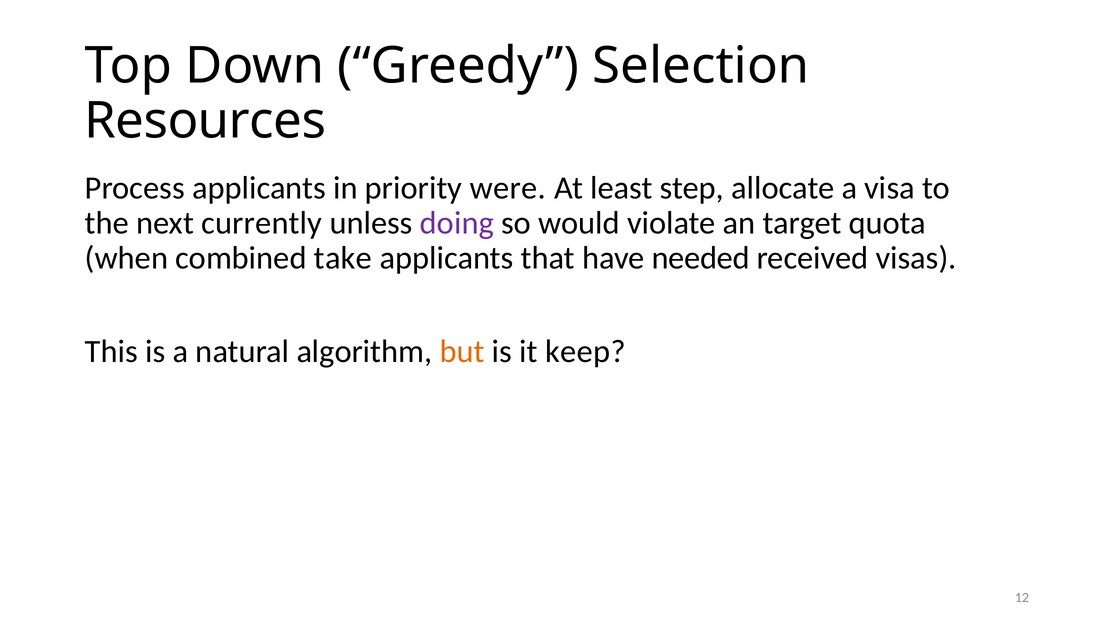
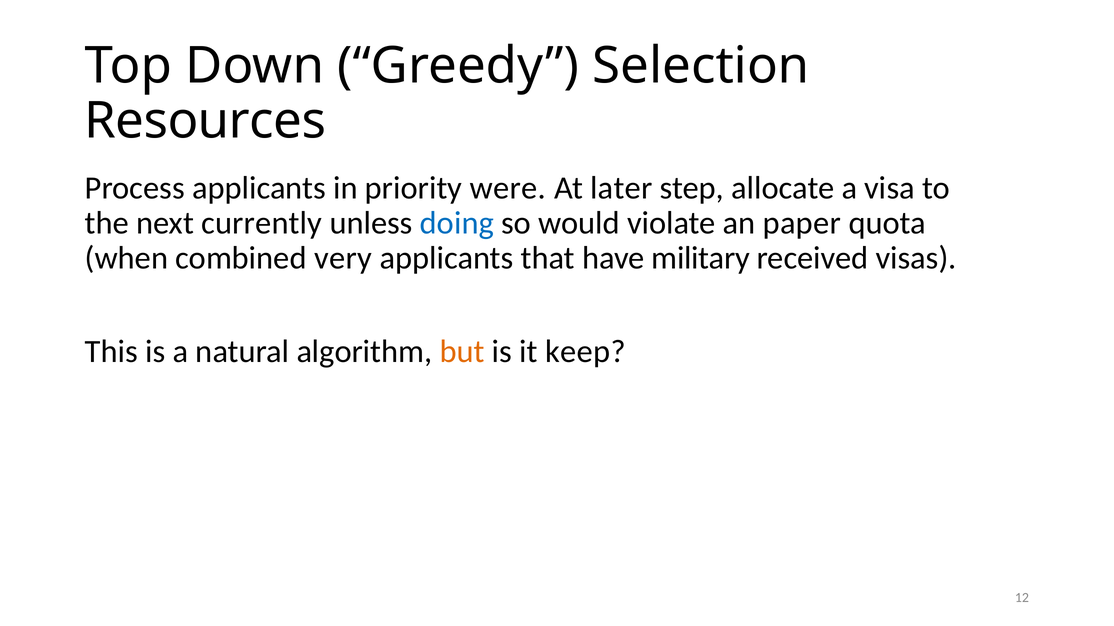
least: least -> later (621, 188)
doing colour: purple -> blue (457, 223)
target: target -> paper (802, 223)
take: take -> very (343, 259)
needed: needed -> military (701, 259)
